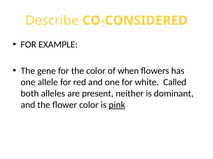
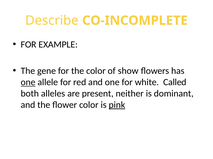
CO-CONSIDERED: CO-CONSIDERED -> CO-INCOMPLETE (135, 21)
when: when -> show (128, 71)
one underline: none -> present (28, 83)
